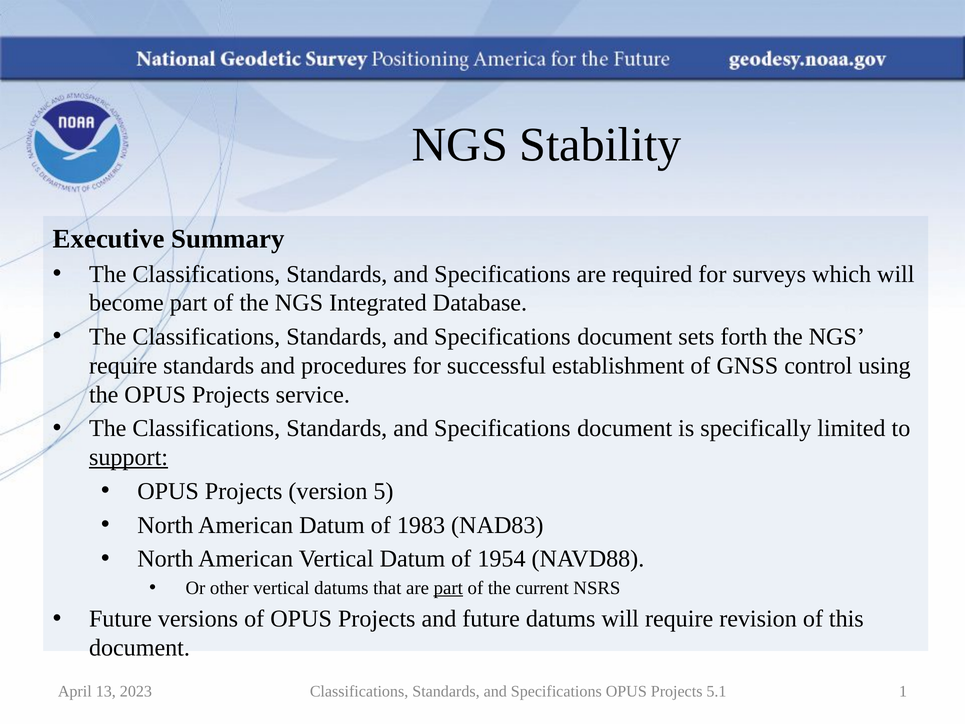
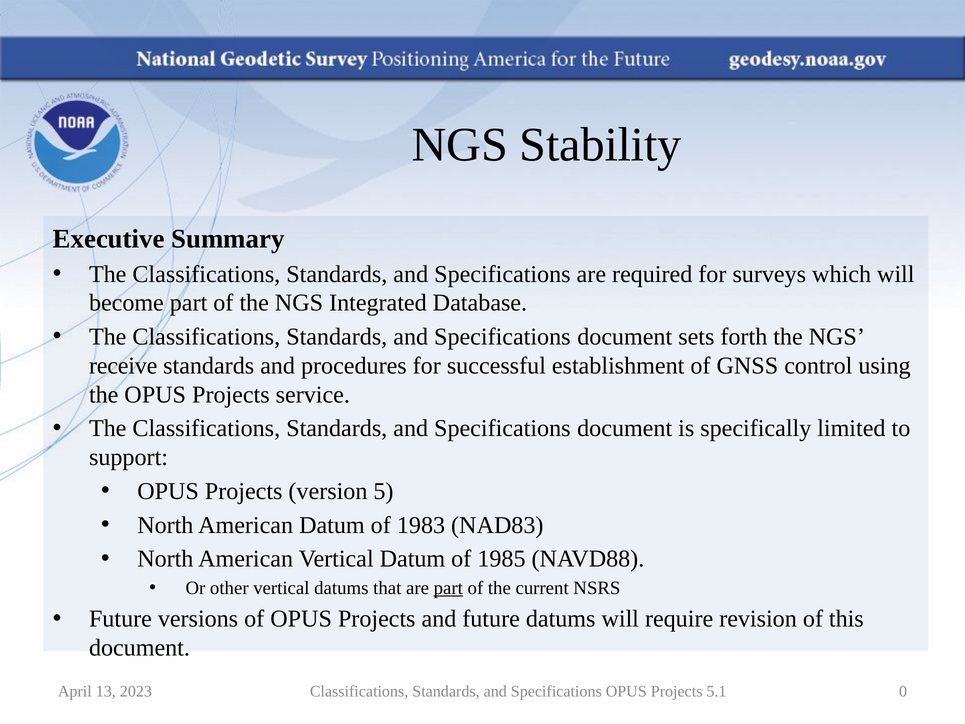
require: require -> receive (123, 366)
support underline: present -> none (129, 457)
1954: 1954 -> 1985 (501, 559)
1: 1 -> 0 (903, 691)
